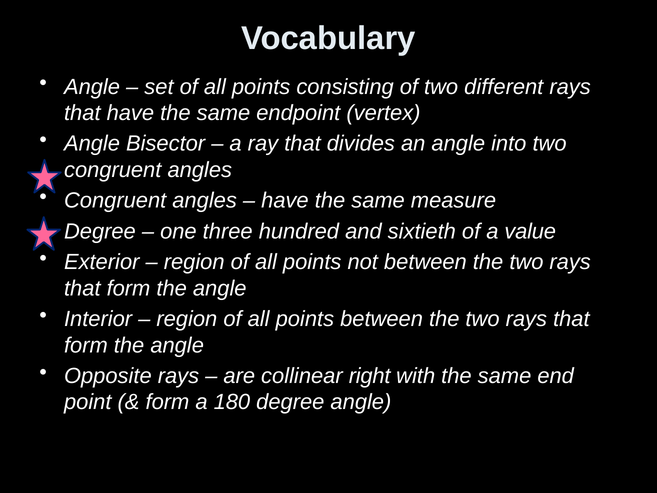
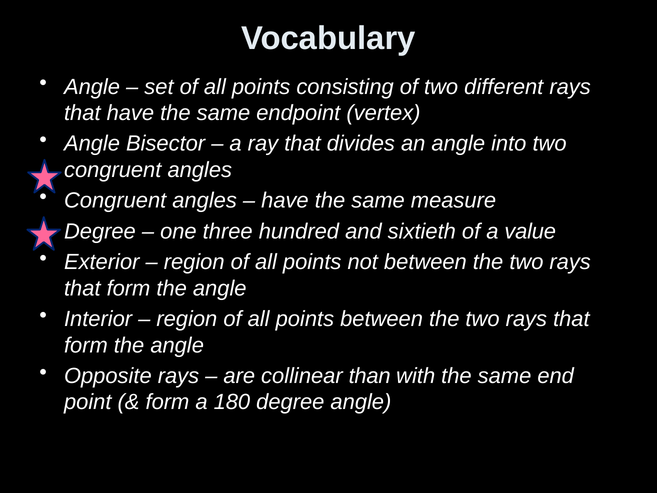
right: right -> than (370, 376)
